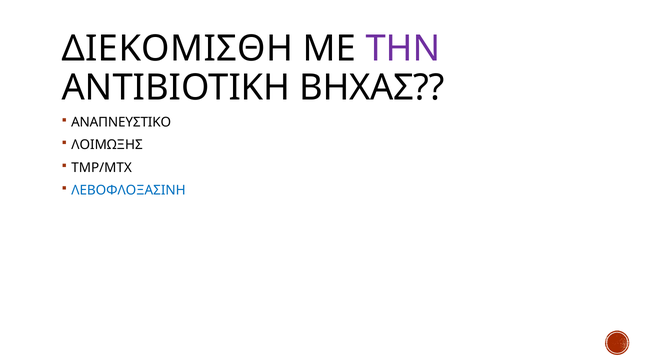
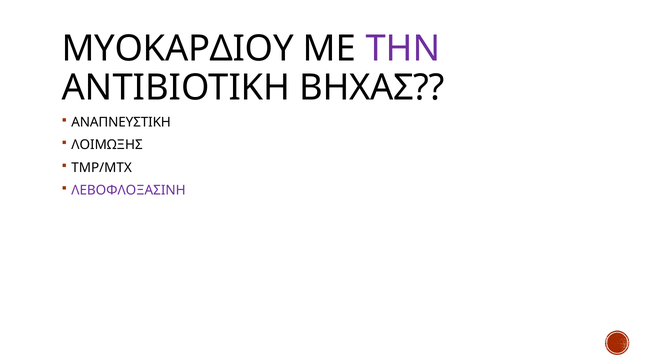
ΔΙΕΚΟΜΙΣΘΗ: ΔΙΕΚΟΜΙΣΘΗ -> ΜΥΟΚΑΡΔΙΟΥ (178, 49)
ΑΝΑΠΝΕΥΣΤΙΚΟ: ΑΝΑΠΝΕΥΣΤΙΚΟ -> ΑΝΑΠΝΕΥΣΤΙΚΗ (121, 122)
ΛΕΒΟΦΛΟΞΑΣΙΝΗ colour: blue -> purple (128, 190)
